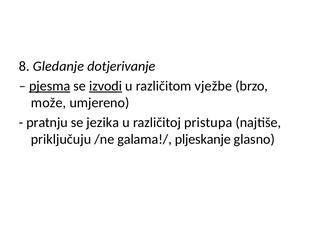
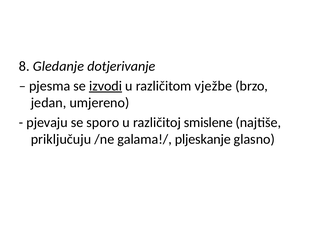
pjesma underline: present -> none (50, 86)
može: može -> jedan (49, 103)
pratnju: pratnju -> pjevaju (47, 122)
jezika: jezika -> sporo (103, 122)
pristupa: pristupa -> smislene (208, 122)
